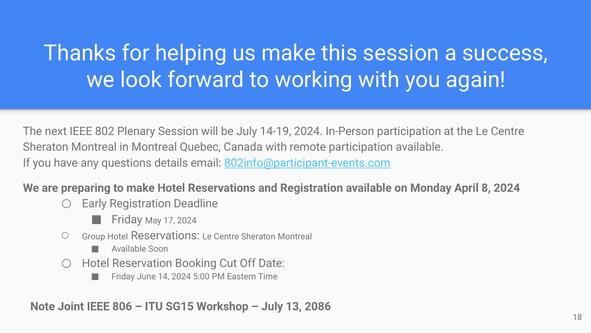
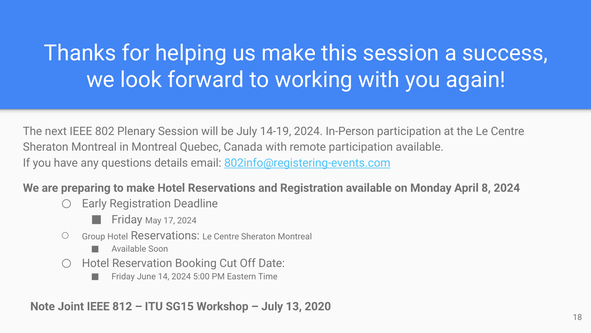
802info@participant-events.com: 802info@participant-events.com -> 802info@registering-events.com (307, 163)
806: 806 -> 812 (122, 306)
2086: 2086 -> 2020 (318, 306)
